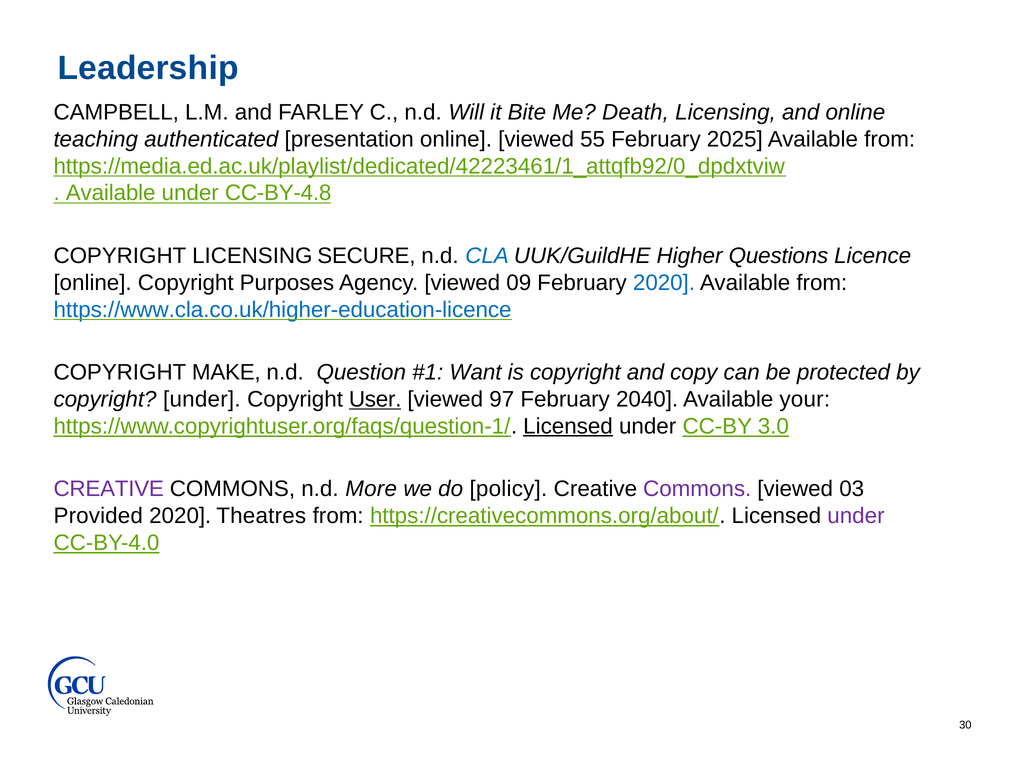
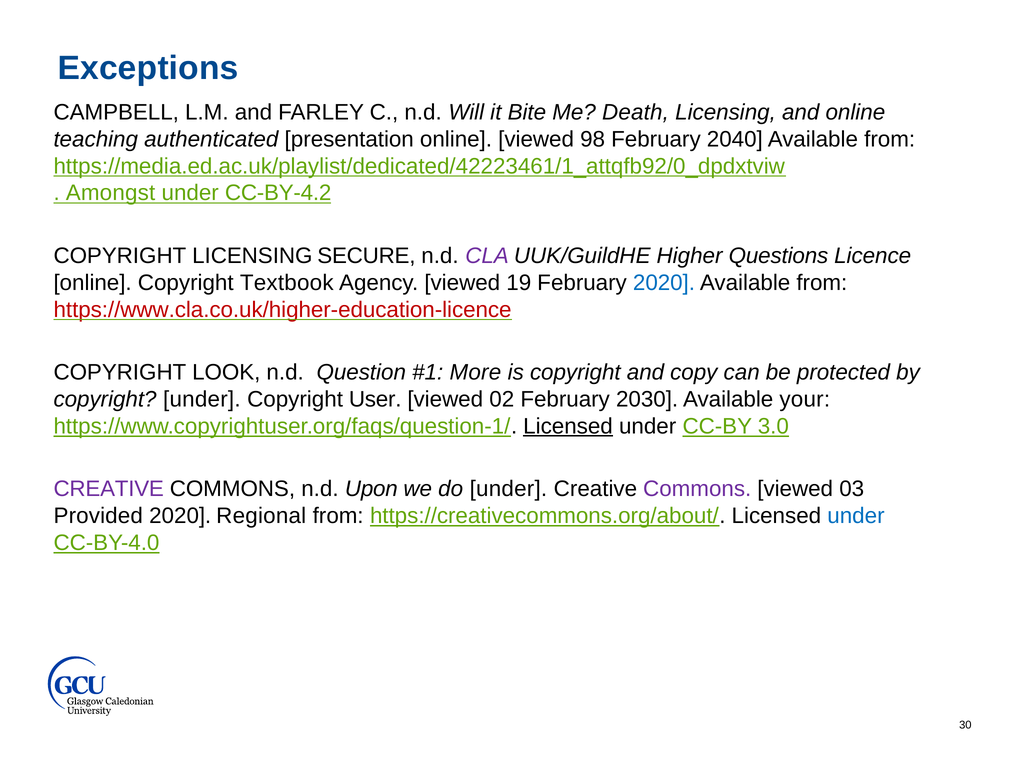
Leadership: Leadership -> Exceptions (148, 68)
55: 55 -> 98 (593, 139)
2025: 2025 -> 2040 (735, 139)
Available: Available -> Amongst (111, 193)
CC-BY-4.8: CC-BY-4.8 -> CC-BY-4.2 (278, 193)
CLA colour: blue -> purple (487, 256)
Purposes: Purposes -> Textbook (287, 283)
09: 09 -> 19 (519, 283)
https://www.cla.co.uk/higher-education-licence colour: blue -> red (283, 310)
MAKE: MAKE -> LOOK (226, 372)
Want: Want -> More (475, 372)
User underline: present -> none (375, 399)
97: 97 -> 02 (502, 399)
2040: 2040 -> 2030 (647, 399)
More: More -> Upon (371, 489)
do policy: policy -> under (508, 489)
Theatres: Theatres -> Regional (261, 516)
under colour: purple -> blue (856, 516)
